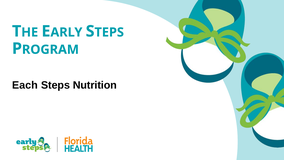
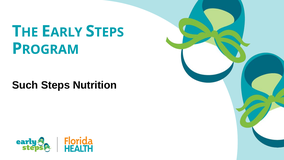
Each: Each -> Such (25, 85)
